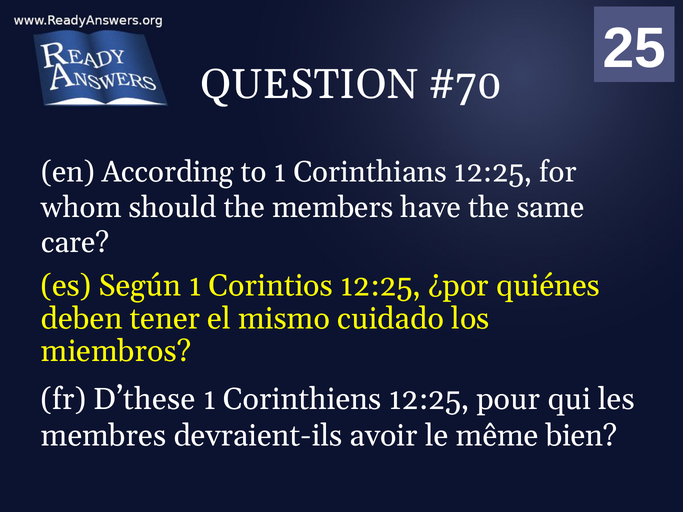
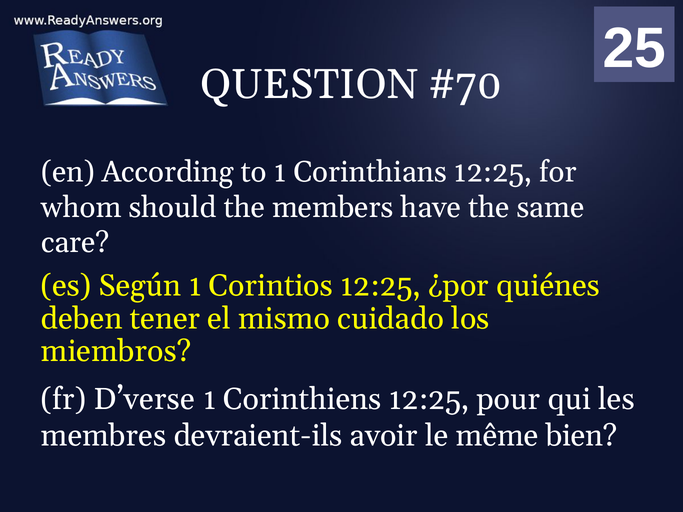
D’these: D’these -> D’verse (144, 399)
